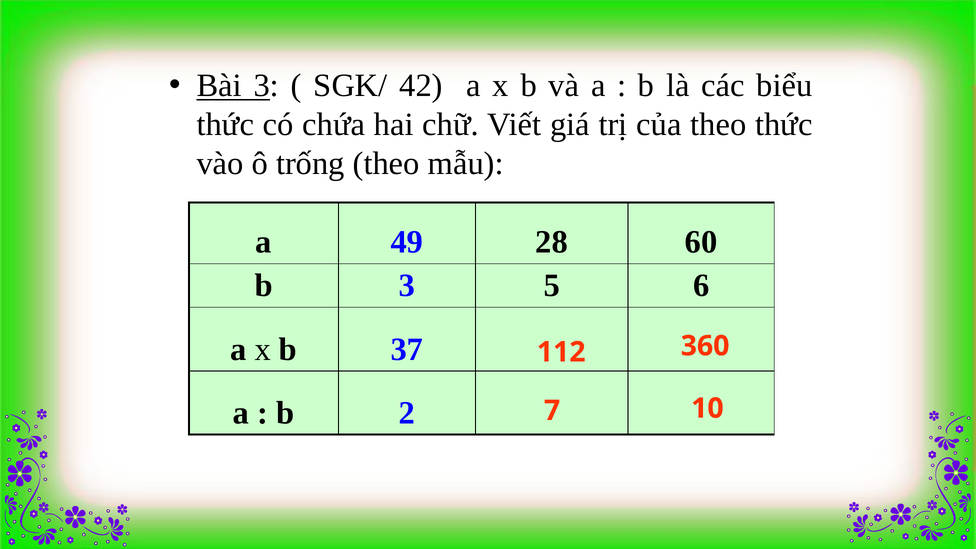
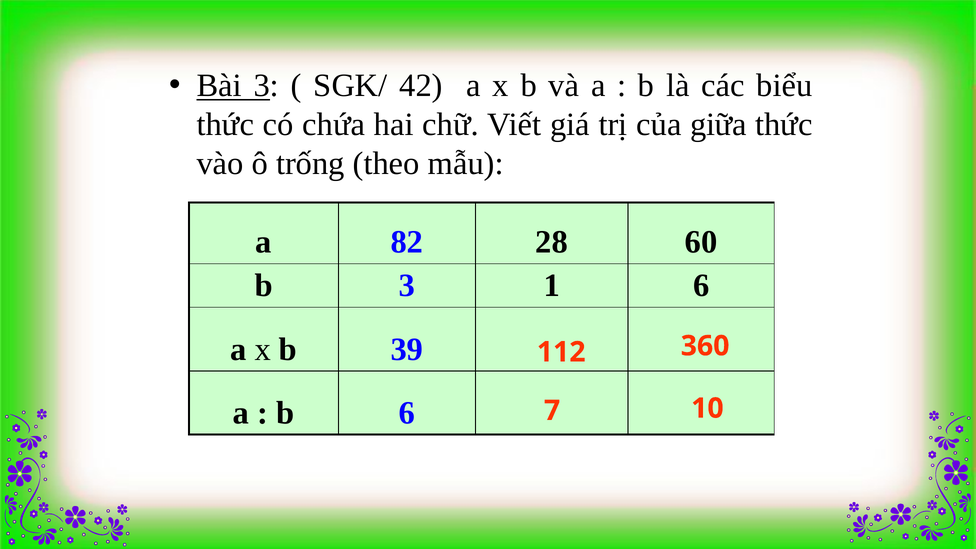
của theo: theo -> giữa (718, 125)
49: 49 -> 82 (407, 242)
5: 5 -> 1 (552, 286)
37: 37 -> 39 (407, 349)
b 2: 2 -> 6 (407, 413)
